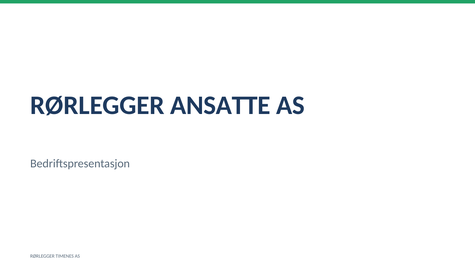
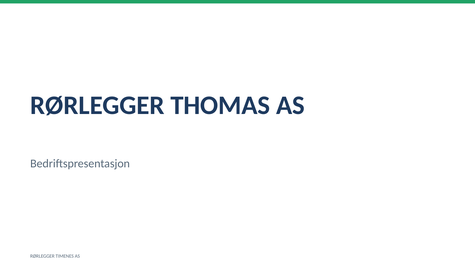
ANSATTE: ANSATTE -> THOMAS (220, 105)
